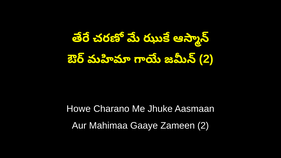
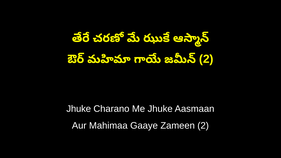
Howe: Howe -> Jhuke (79, 109)
